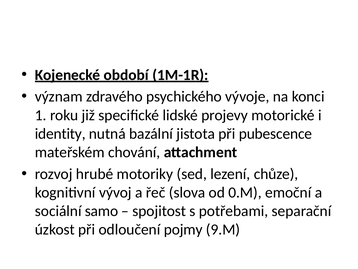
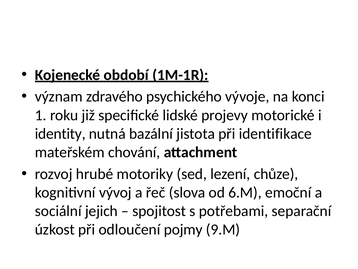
pubescence: pubescence -> identifikace (275, 133)
0.M: 0.M -> 6.M (245, 192)
samo: samo -> jejich (101, 211)
